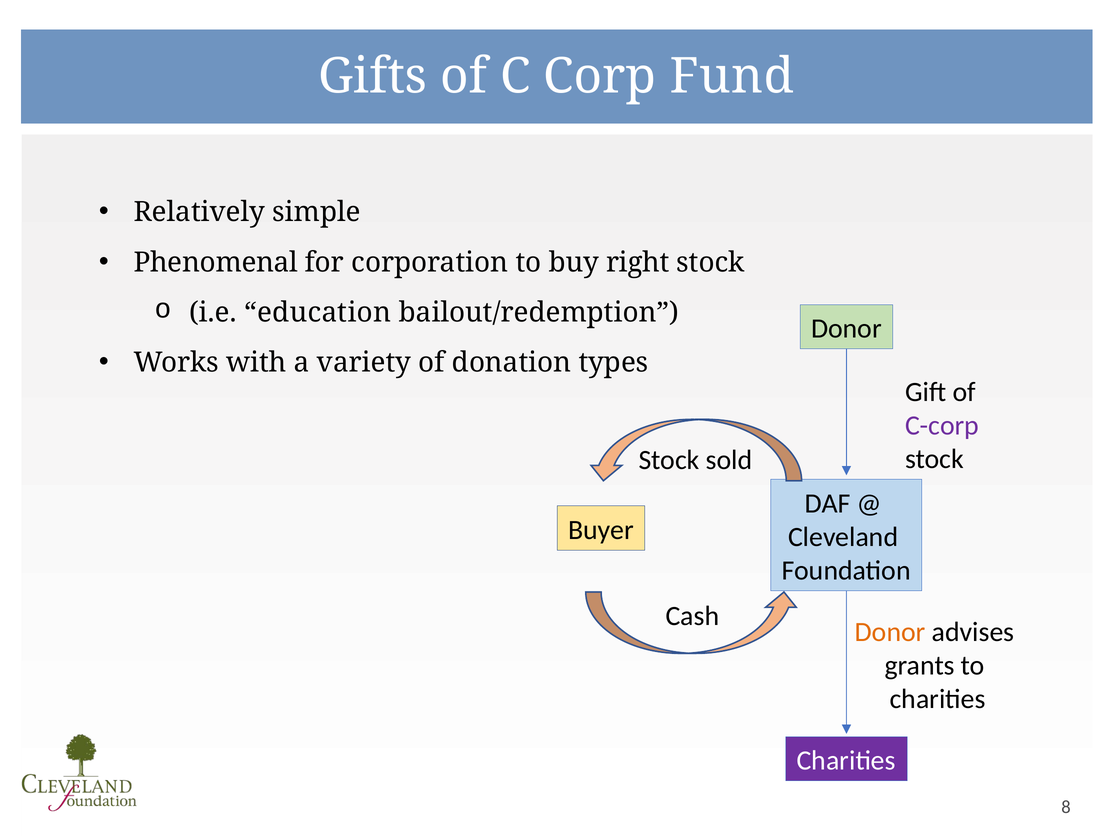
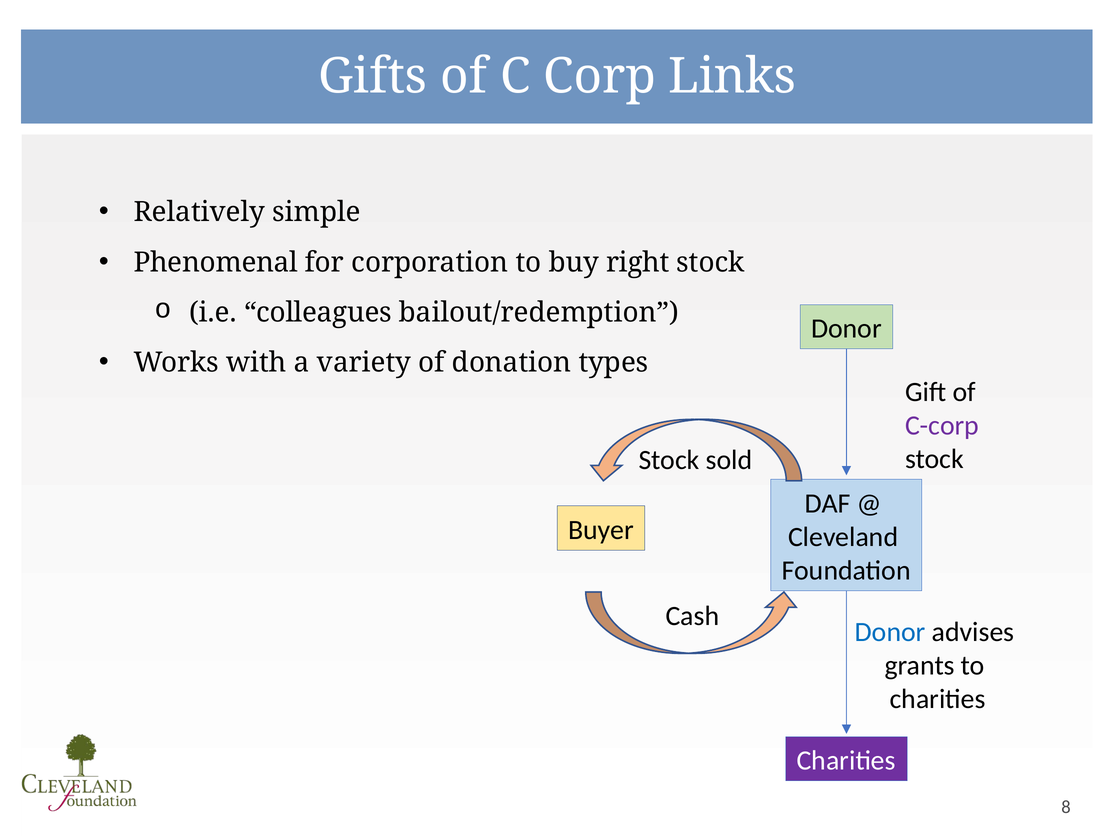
Fund: Fund -> Links (732, 76)
education: education -> colleagues (318, 312)
Donor colour: orange -> blue (890, 632)
